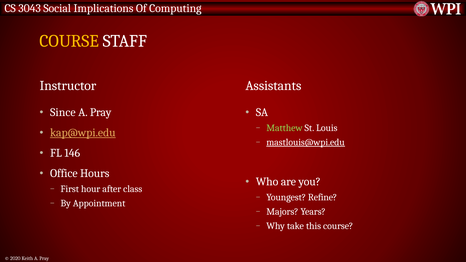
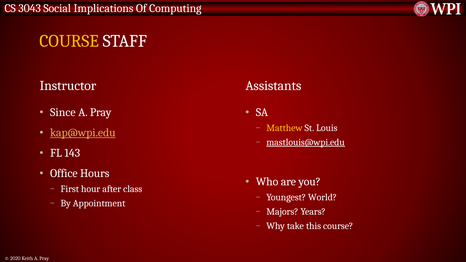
Matthew colour: light green -> yellow (284, 128)
146: 146 -> 143 (72, 153)
Refine: Refine -> World (322, 197)
